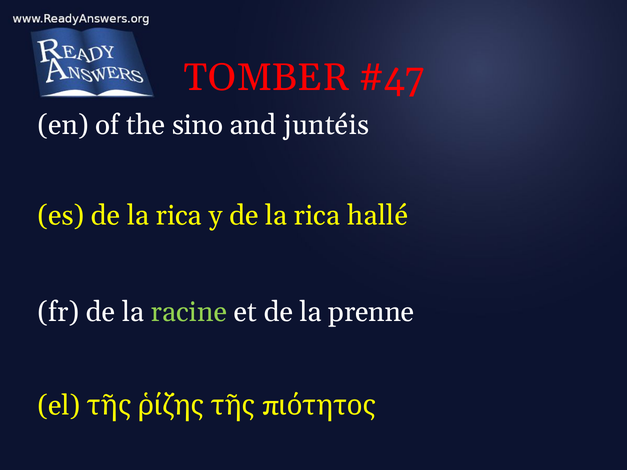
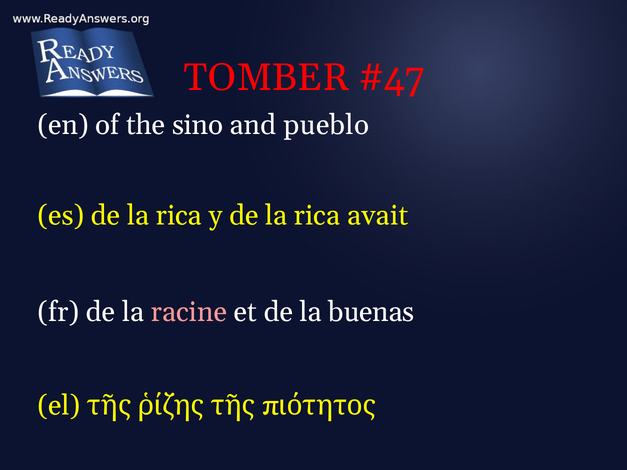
juntéis: juntéis -> pueblo (326, 125)
hallé: hallé -> avait (378, 216)
racine colour: light green -> pink (189, 312)
prenne: prenne -> buenas (371, 312)
